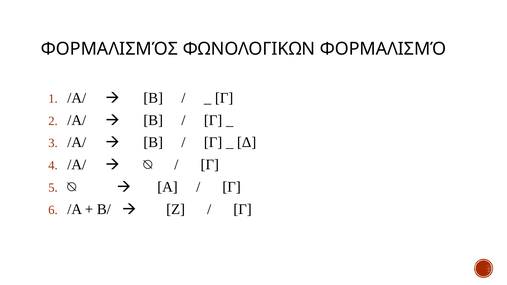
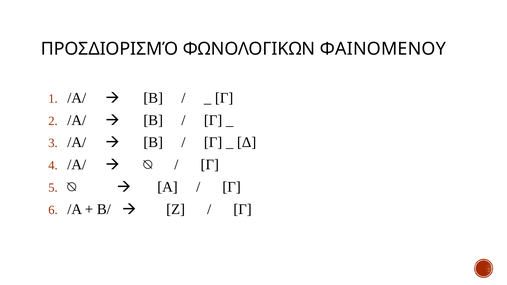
ΦΟΡΜΑΛΙΣΜΌΣ: ΦΟΡΜΑΛΙΣΜΌΣ -> ΠΡΟΣΔΙΟΡΙΣΜΌ (110, 49)
ΦΟΡΜΑΛΙΣΜΌ: ΦΟΡΜΑΛΙΣΜΌ -> ΦΑΙΝΟΜΕΝΟΥ (383, 49)
